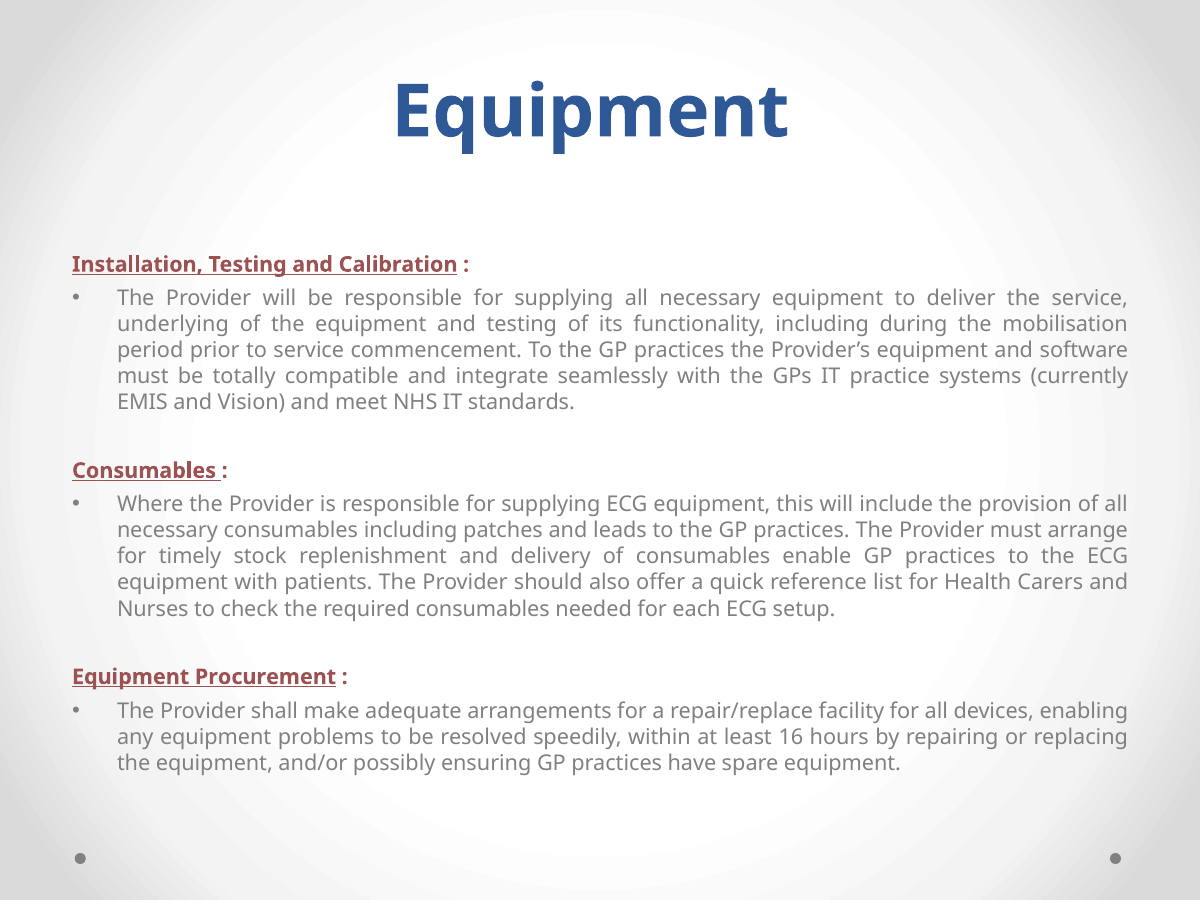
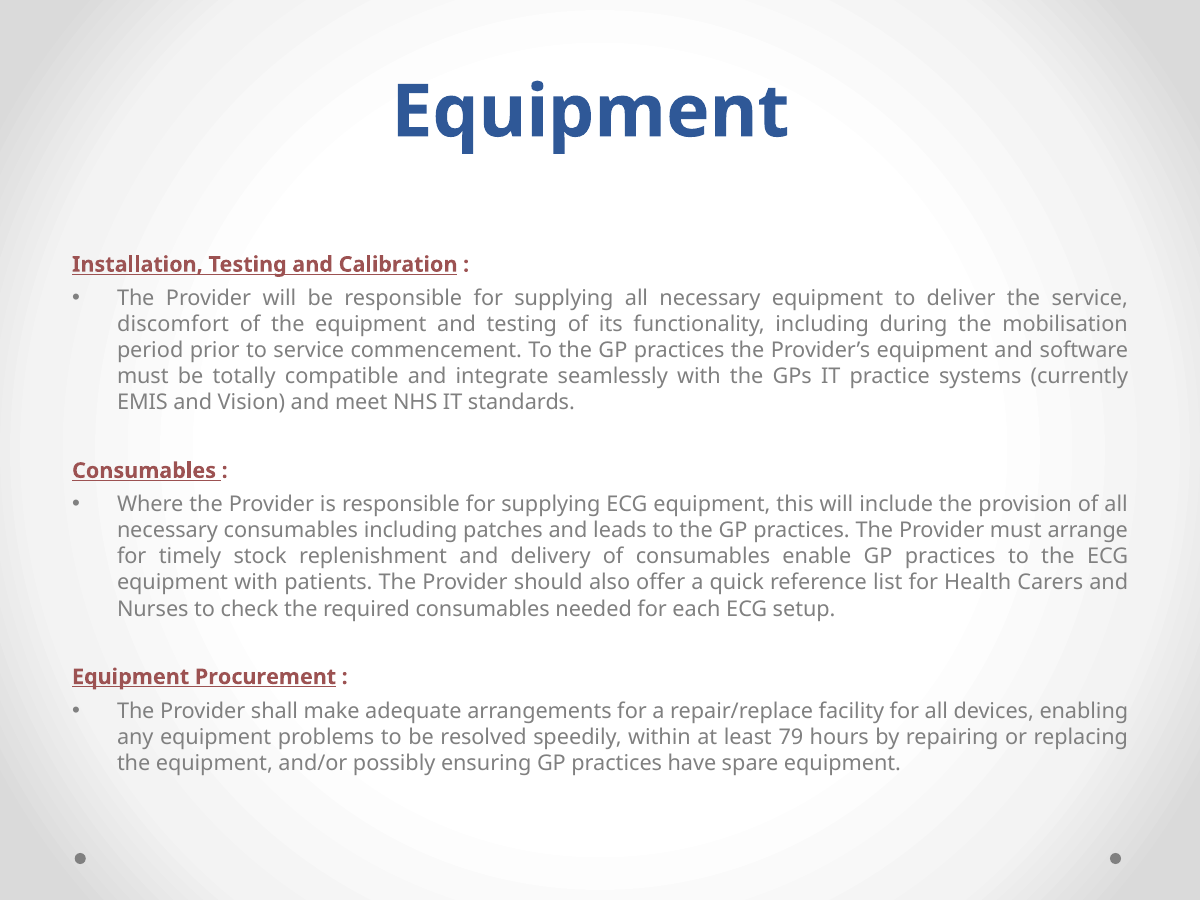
underlying: underlying -> discomfort (173, 325)
16: 16 -> 79 (791, 737)
